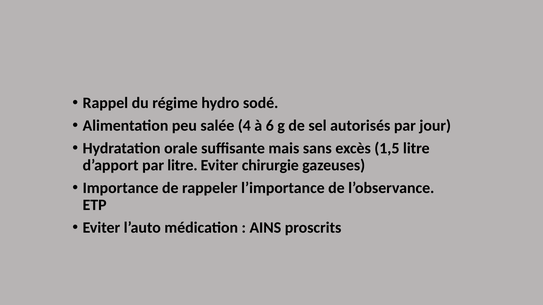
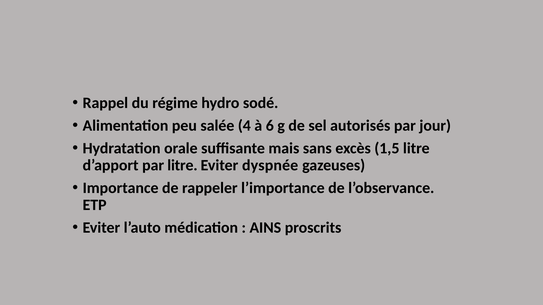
chirurgie: chirurgie -> dyspnée (270, 165)
